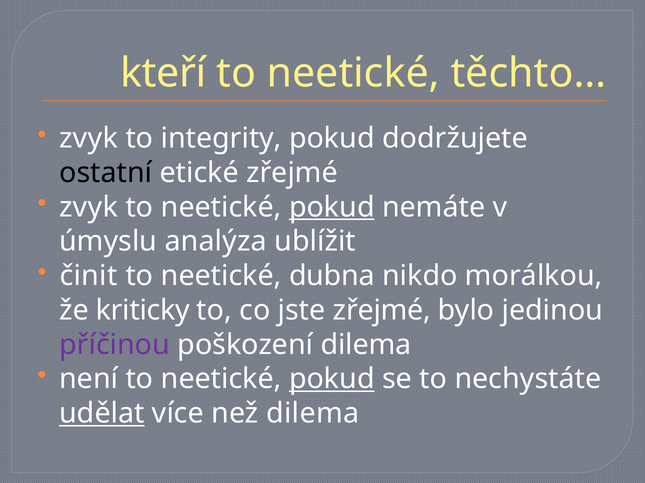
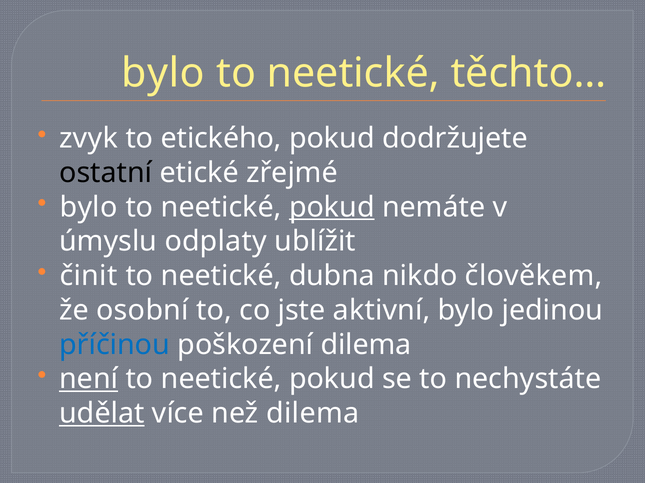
kteří: kteří -> bylo (163, 73)
integrity: integrity -> etického (221, 139)
zvyk: zvyk -> bylo (89, 207)
analýza: analýza -> odplaty (216, 242)
morálkou: morálkou -> člověkem (534, 276)
kriticky: kriticky -> osobní (143, 311)
jste zřejmé: zřejmé -> aktivní (382, 311)
příčinou colour: purple -> blue (115, 345)
není underline: none -> present (89, 380)
pokud underline: present -> none (332, 380)
